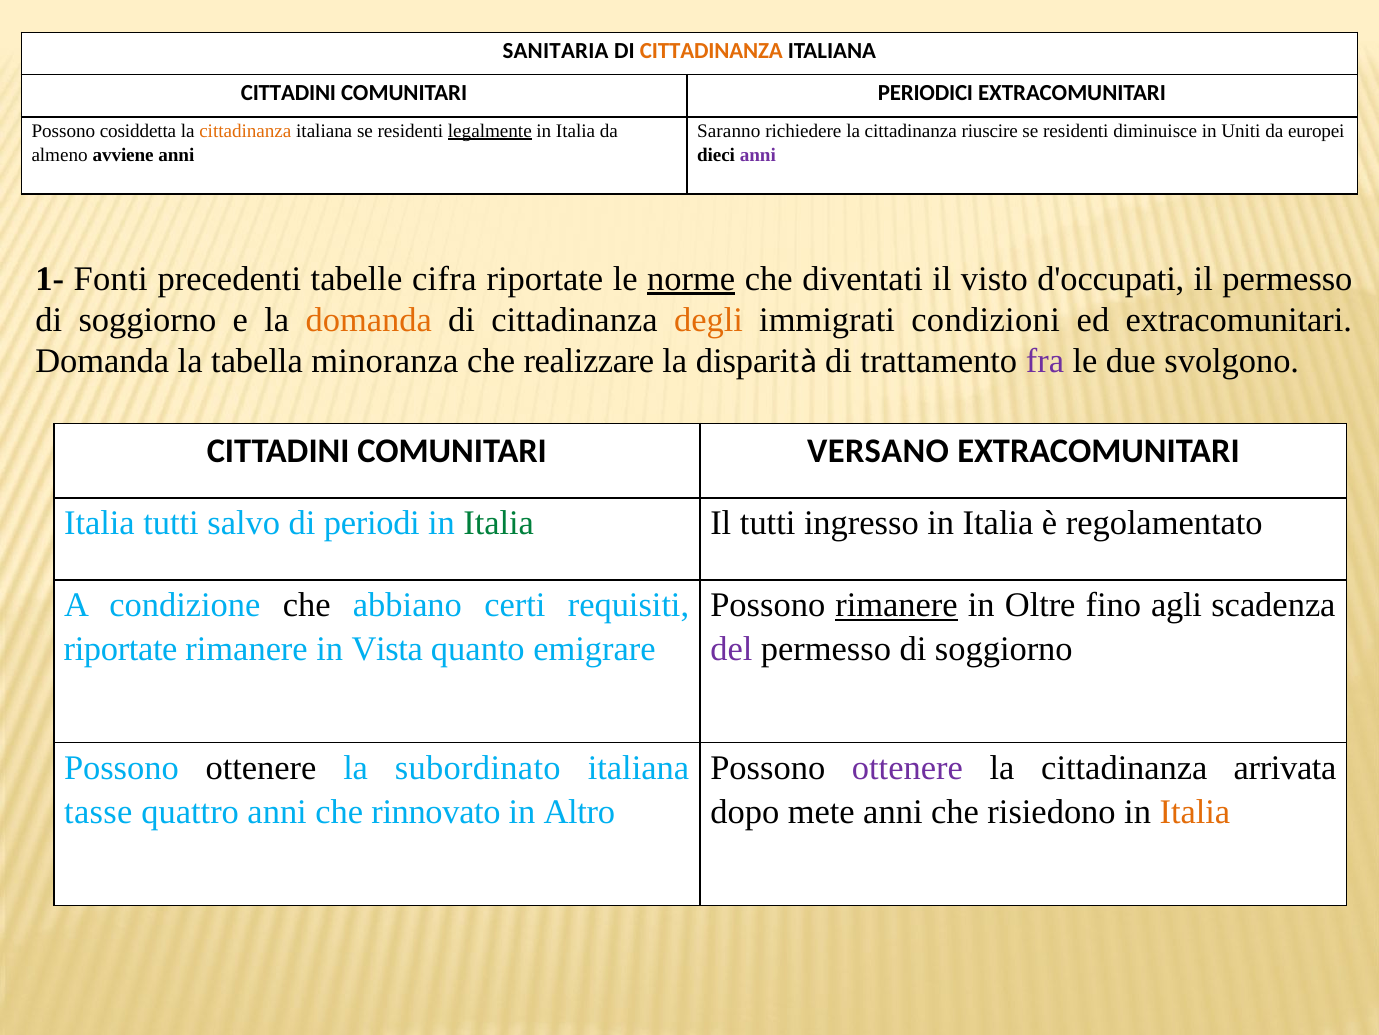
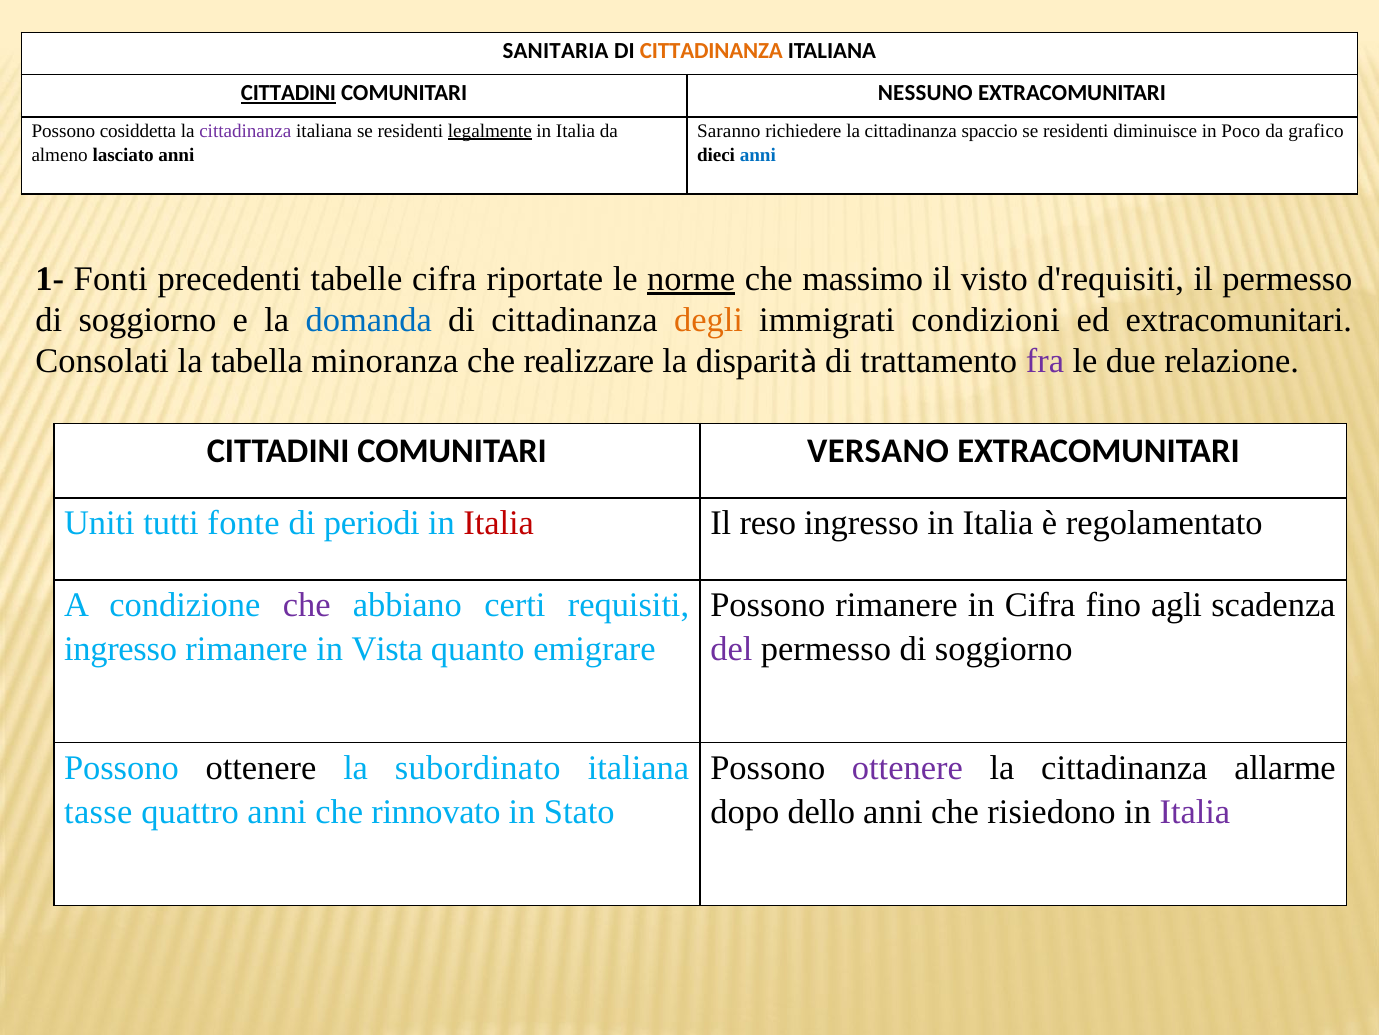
CITTADINI underline: none -> present (288, 93)
PERIODICI: PERIODICI -> NESSUNO (925, 93)
cittadinanza colour: orange -> purple (245, 131)
riuscire: riuscire -> spaccio (990, 131)
Uniti: Uniti -> Poco (1241, 131)
europei: europei -> grafico (1316, 131)
avviene: avviene -> lasciato (123, 155)
anni colour: purple -> blue (758, 155)
diventati: diventati -> massimo (863, 278)
d'occupati: d'occupati -> d'requisiti (1111, 278)
domanda colour: orange -> blue (369, 320)
Domanda: Domanda -> Consolati (102, 361)
svolgono: svolgono -> relazione (1232, 361)
Italia: Italia -> Uniti (99, 523)
salvo: salvo -> fonte (244, 523)
Italia colour: green -> red (499, 523)
Il tutti: tutti -> reso (768, 523)
che colour: black -> purple (307, 604)
rimanere underline: present -> none (897, 604)
in Oltre: Oltre -> Cifra (1040, 604)
riportate: riportate -> ingresso (121, 648)
arrivata: arrivata -> allarme (1285, 767)
Altro: Altro -> Stato (579, 811)
mete: mete -> dello (821, 811)
Italia colour: orange -> purple (1195, 811)
